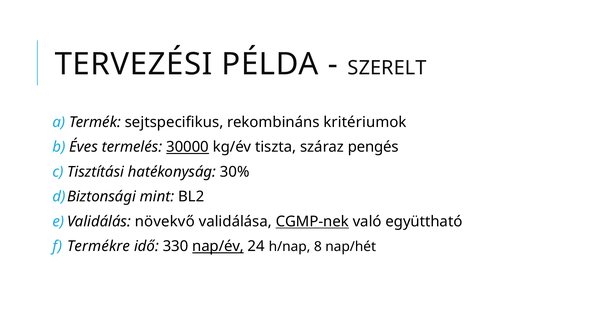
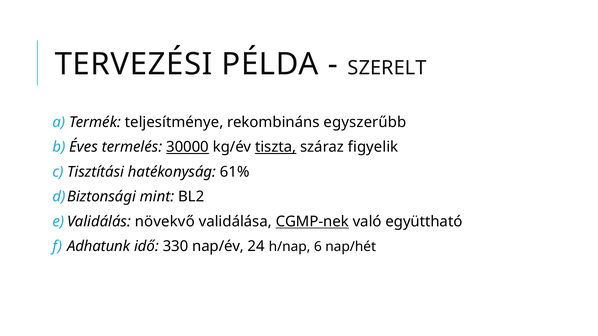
sejtspecifikus: sejtspecifikus -> teljesítménye (174, 122)
kritériumok: kritériumok -> egyszerűbb (365, 122)
tiszta underline: none -> present (276, 147)
pengés: pengés -> figyelik (373, 147)
30%: 30% -> 61% (235, 172)
Termékre: Termékre -> Adhatunk (99, 247)
nap/év underline: present -> none (218, 247)
8: 8 -> 6 (318, 247)
